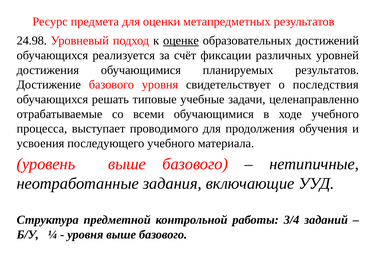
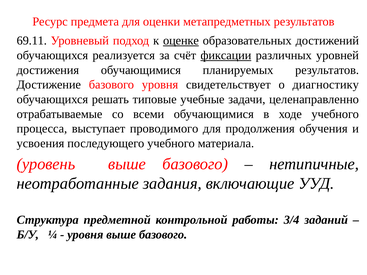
24.98: 24.98 -> 69.11 (32, 41)
фиксации underline: none -> present (226, 55)
последствия: последствия -> диагностику (326, 85)
